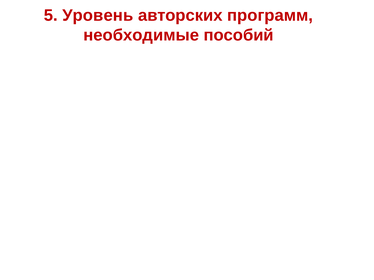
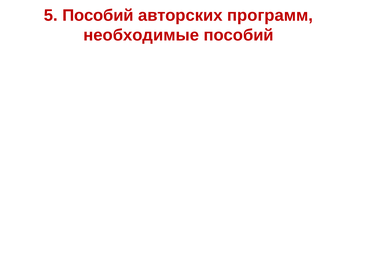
5 Уровень: Уровень -> Пособий (98, 15)
